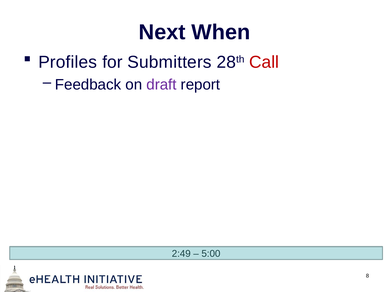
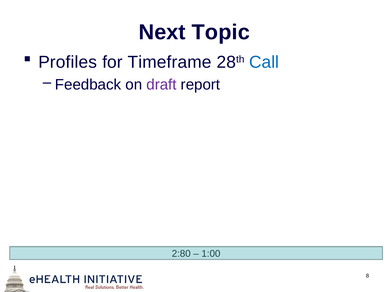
When: When -> Topic (221, 32)
Submitters: Submitters -> Timeframe (170, 62)
Call colour: red -> blue (264, 62)
2:49: 2:49 -> 2:80 (181, 254)
5:00: 5:00 -> 1:00 (211, 254)
